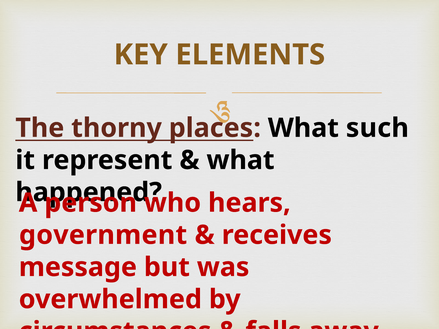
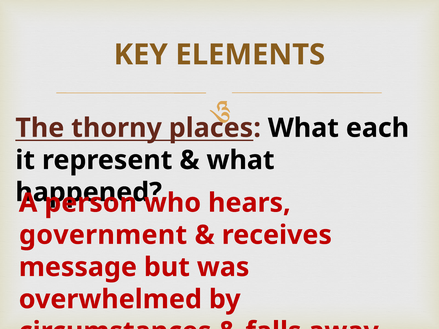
such: such -> each (377, 128)
